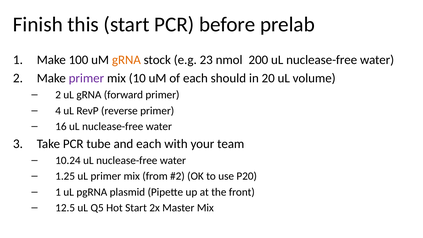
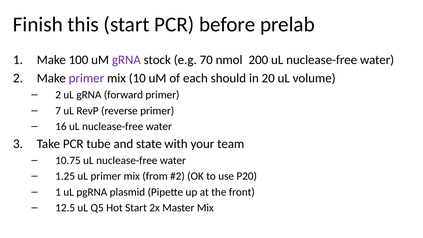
gRNA colour: orange -> purple (126, 60)
23: 23 -> 70 (206, 60)
4: 4 -> 7 (58, 111)
and each: each -> state (149, 144)
10.24: 10.24 -> 10.75 (68, 160)
